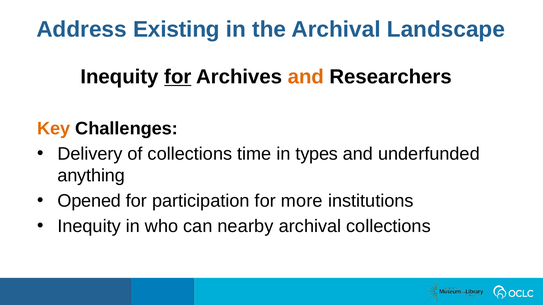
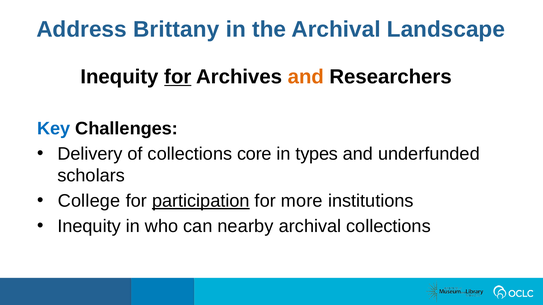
Existing: Existing -> Brittany (176, 30)
Key colour: orange -> blue (54, 129)
time: time -> core (254, 154)
anything: anything -> scholars (91, 176)
Opened: Opened -> College (89, 201)
participation underline: none -> present (201, 201)
